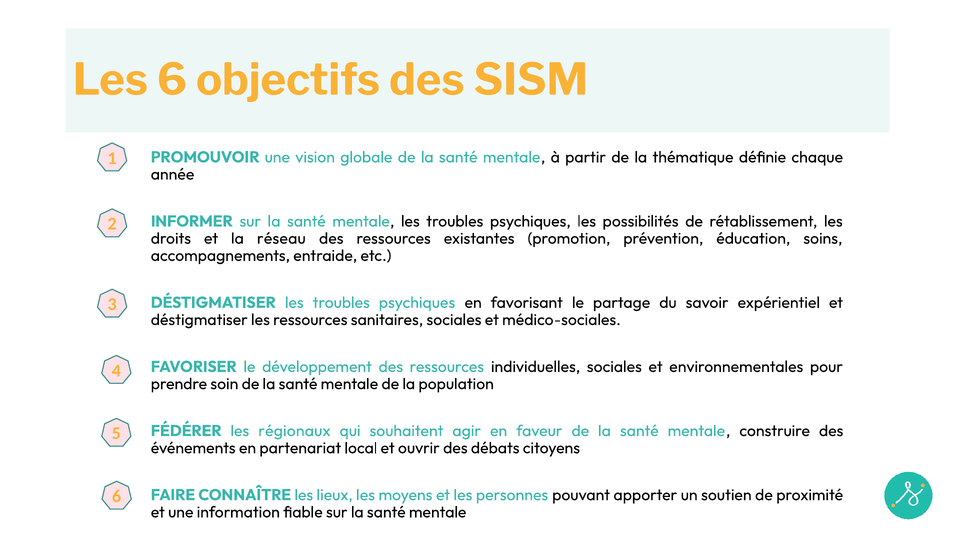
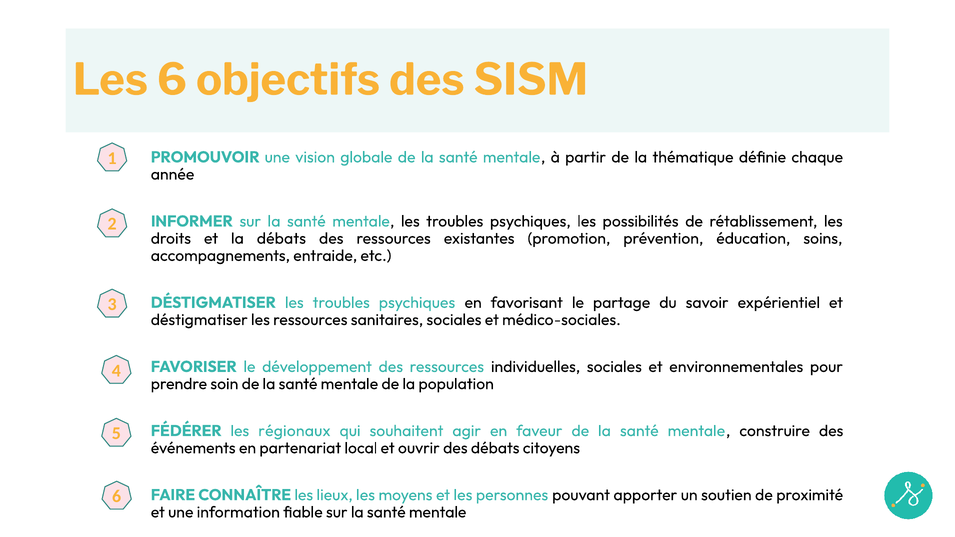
la réseau: réseau -> débats (281, 239)
